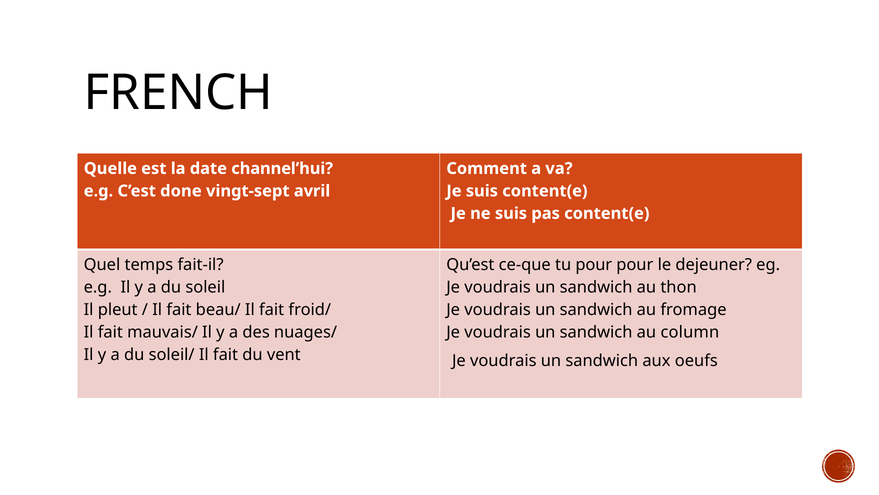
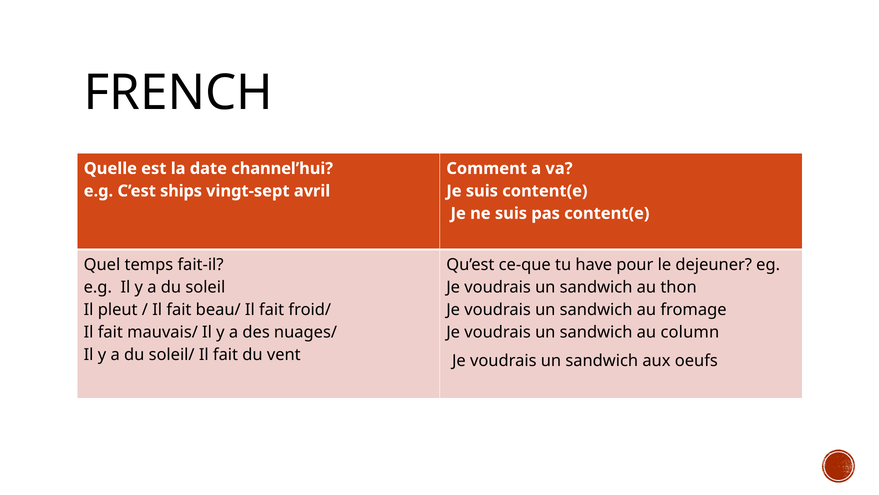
done: done -> ships (181, 191)
tu pour: pour -> have (594, 265)
